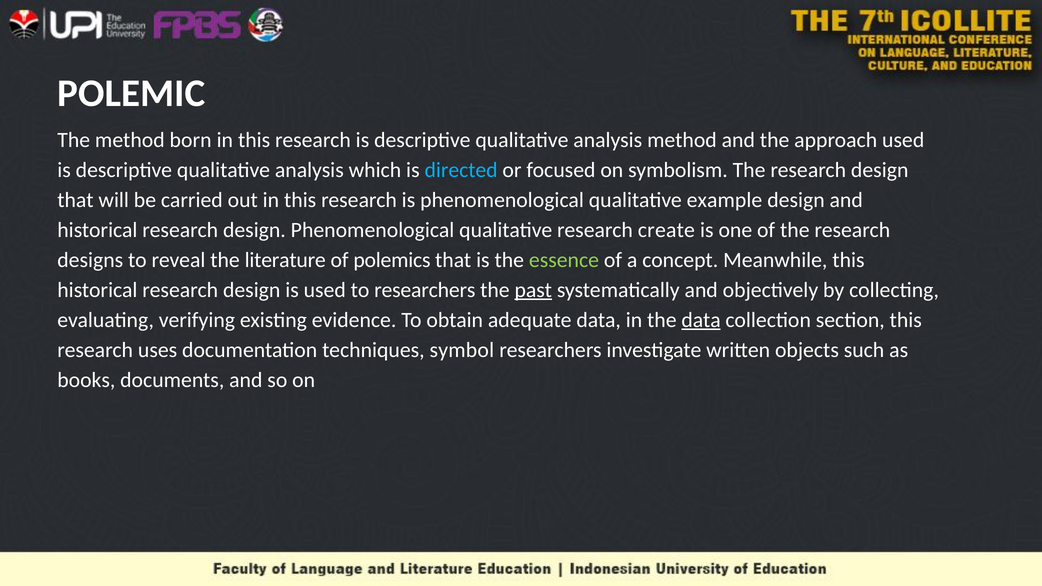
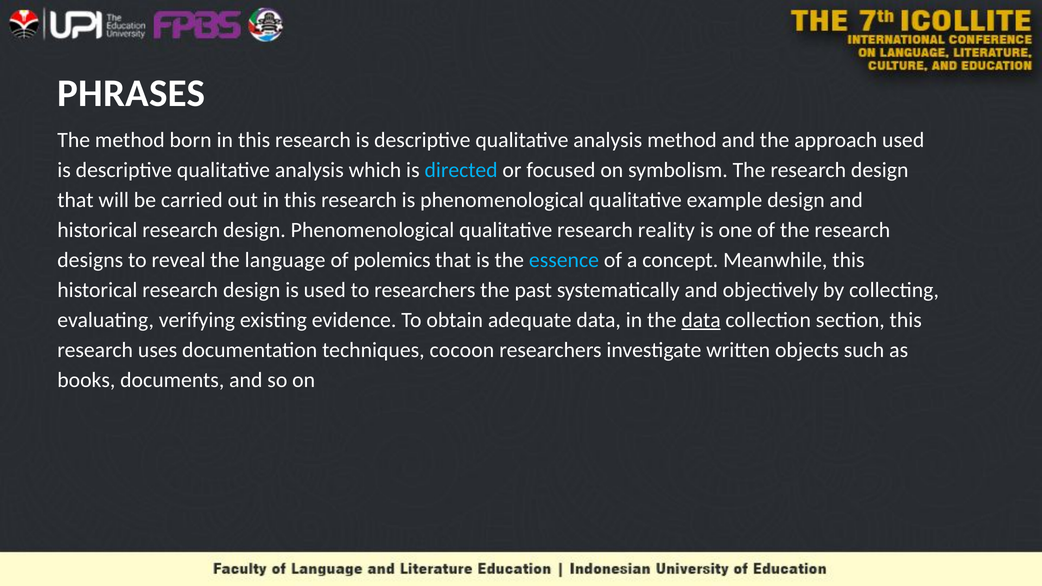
POLEMIC: POLEMIC -> PHRASES (131, 93)
create: create -> reality (666, 230)
literature: literature -> language (285, 260)
essence colour: light green -> light blue (564, 260)
past underline: present -> none (533, 290)
symbol: symbol -> cocoon (462, 350)
